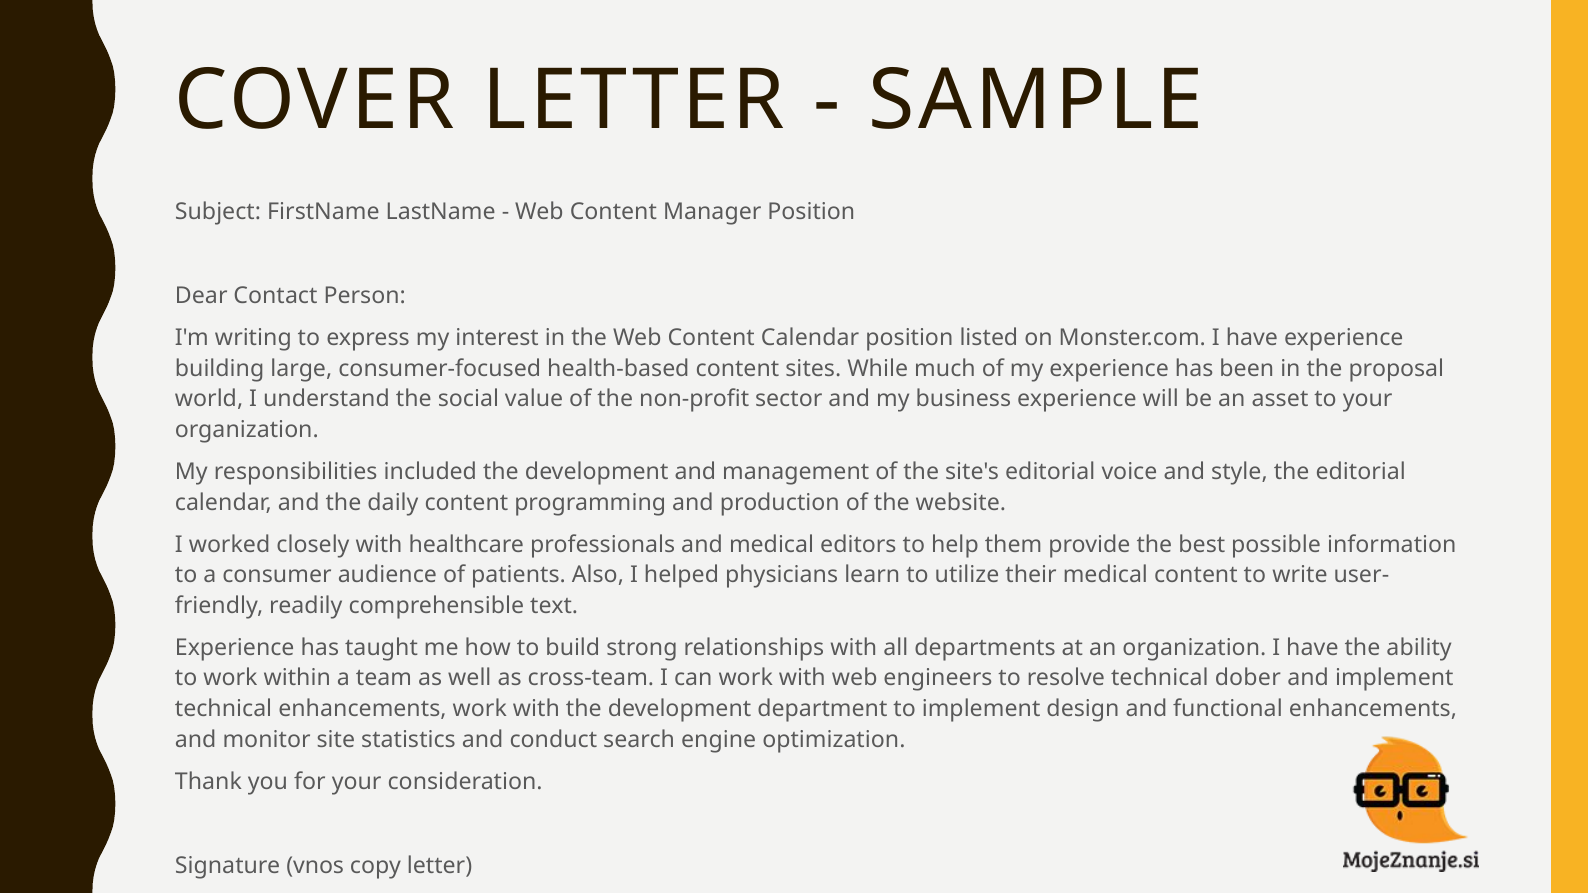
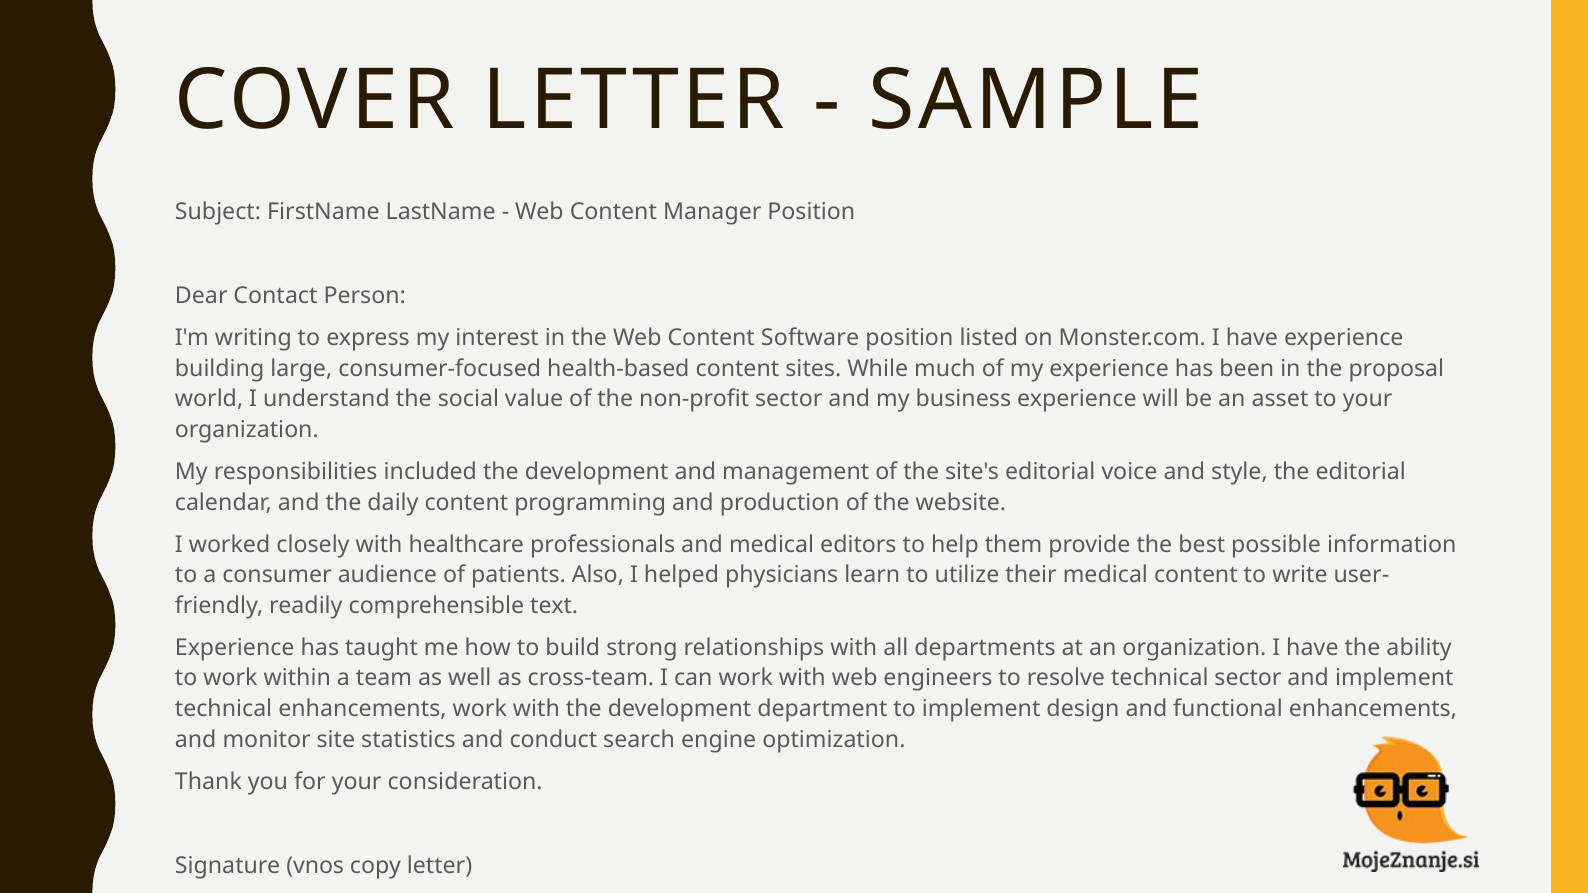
Content Calendar: Calendar -> Software (810, 338)
technical dober: dober -> sector (1248, 679)
